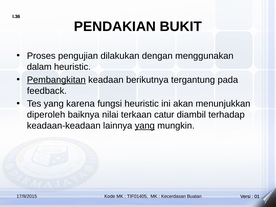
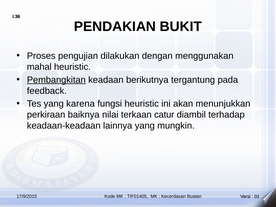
dalam: dalam -> mahal (39, 67)
diperoleh: diperoleh -> perkiraan (46, 115)
yang underline: present -> none (145, 126)
